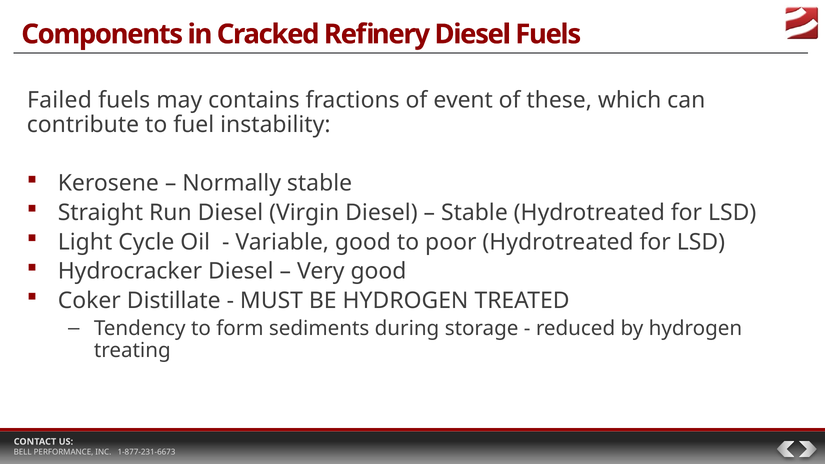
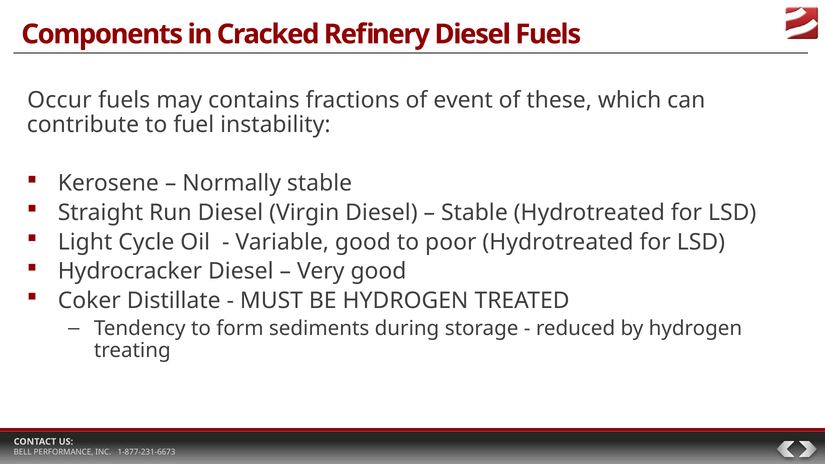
Failed: Failed -> Occur (59, 100)
